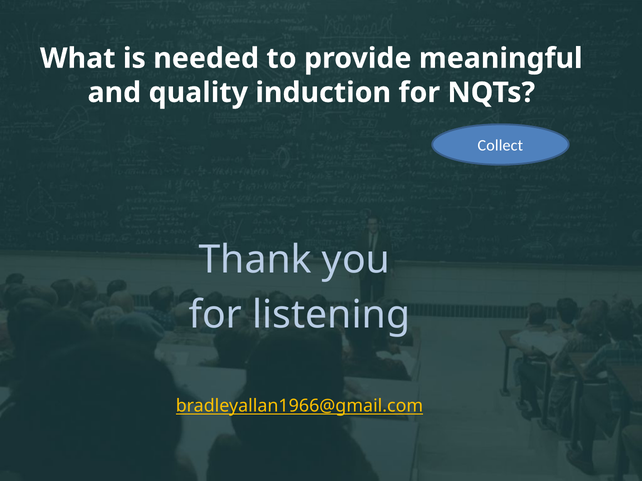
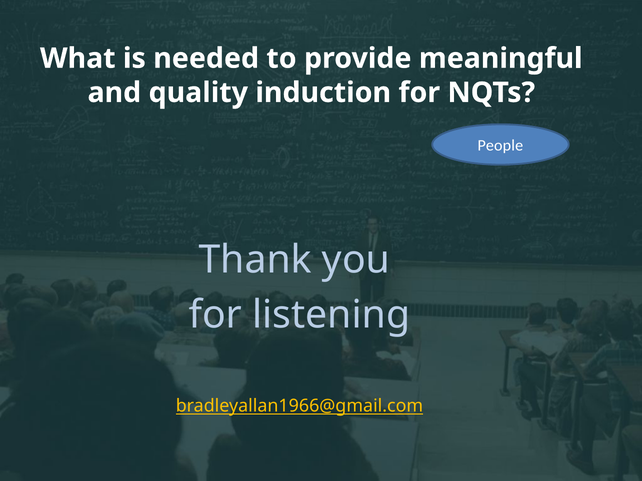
Collect: Collect -> People (500, 146)
